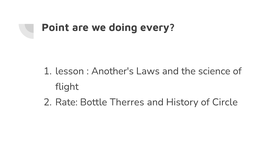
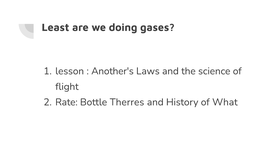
Point: Point -> Least (55, 27)
every: every -> gases (157, 27)
Circle: Circle -> What (225, 102)
